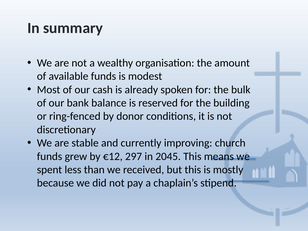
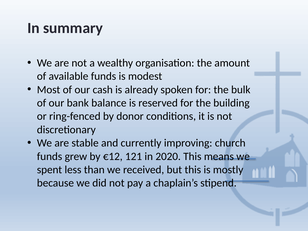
297: 297 -> 121 (134, 156)
2045: 2045 -> 2020 (168, 156)
